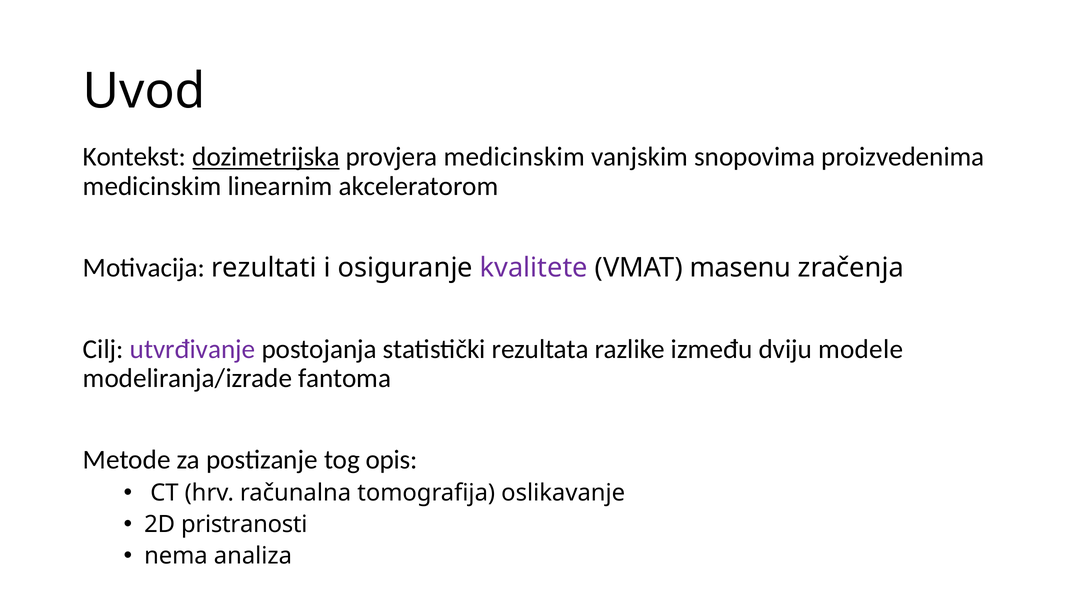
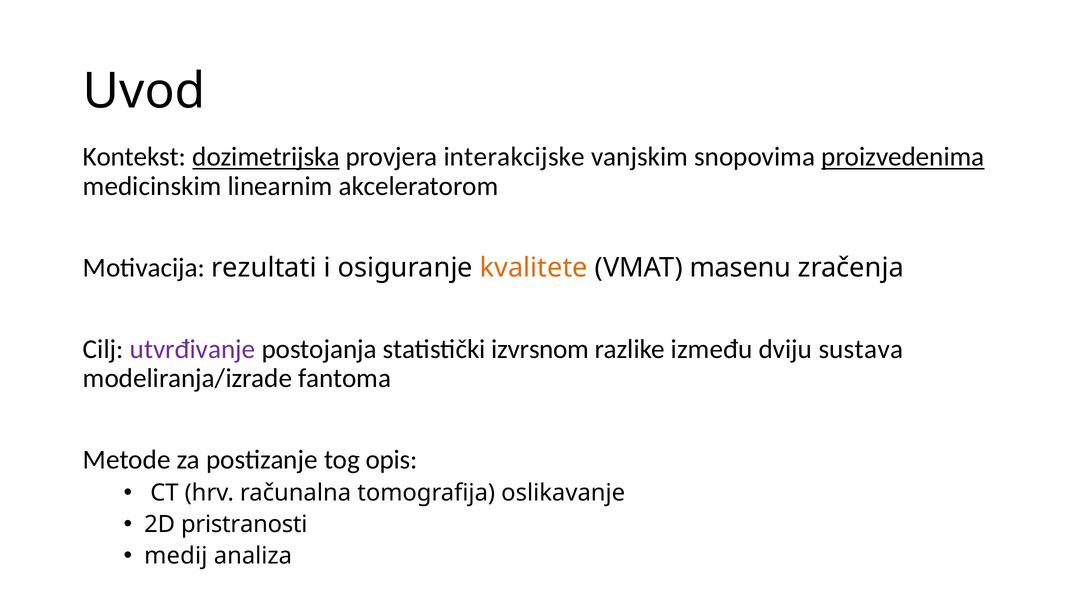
provjera medicinskim: medicinskim -> interakcijske (514, 157)
proizvedenima underline: none -> present (903, 157)
kvalitete colour: purple -> orange (534, 268)
rezultata: rezultata -> izvrsnom (540, 349)
modele: modele -> sustava (861, 349)
nema: nema -> medij (176, 556)
